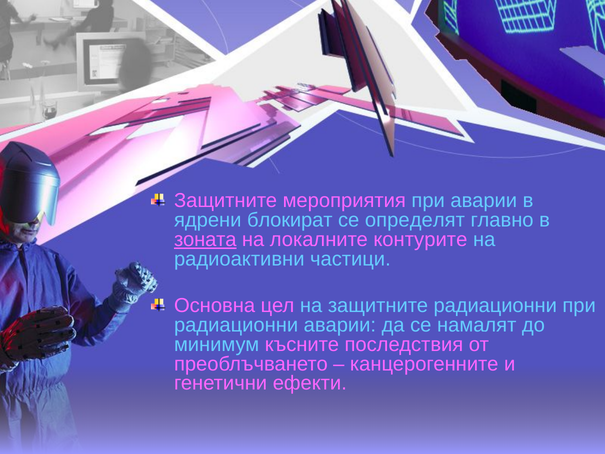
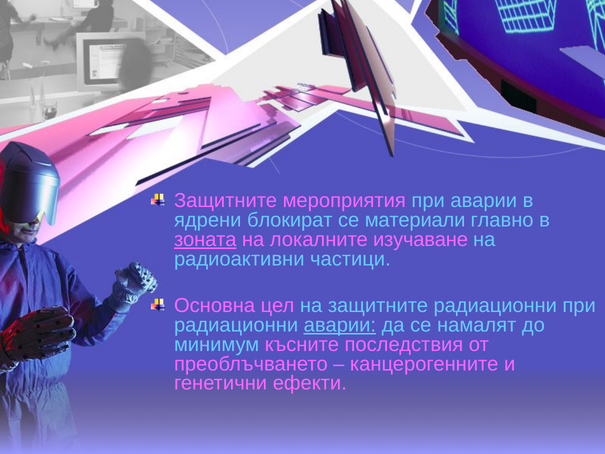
определят: определят -> материали (415, 220)
контурите: контурите -> изучаване (421, 239)
аварии underline: none -> present (340, 325)
